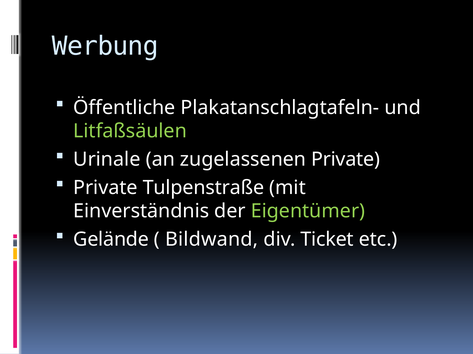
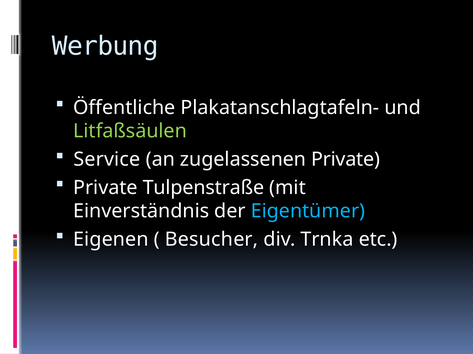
Urinale: Urinale -> Service (107, 160)
Eigentümer colour: light green -> light blue (308, 212)
Gelände: Gelände -> Eigenen (111, 240)
Bildwand: Bildwand -> Besucher (212, 240)
Ticket: Ticket -> Trnka (327, 240)
